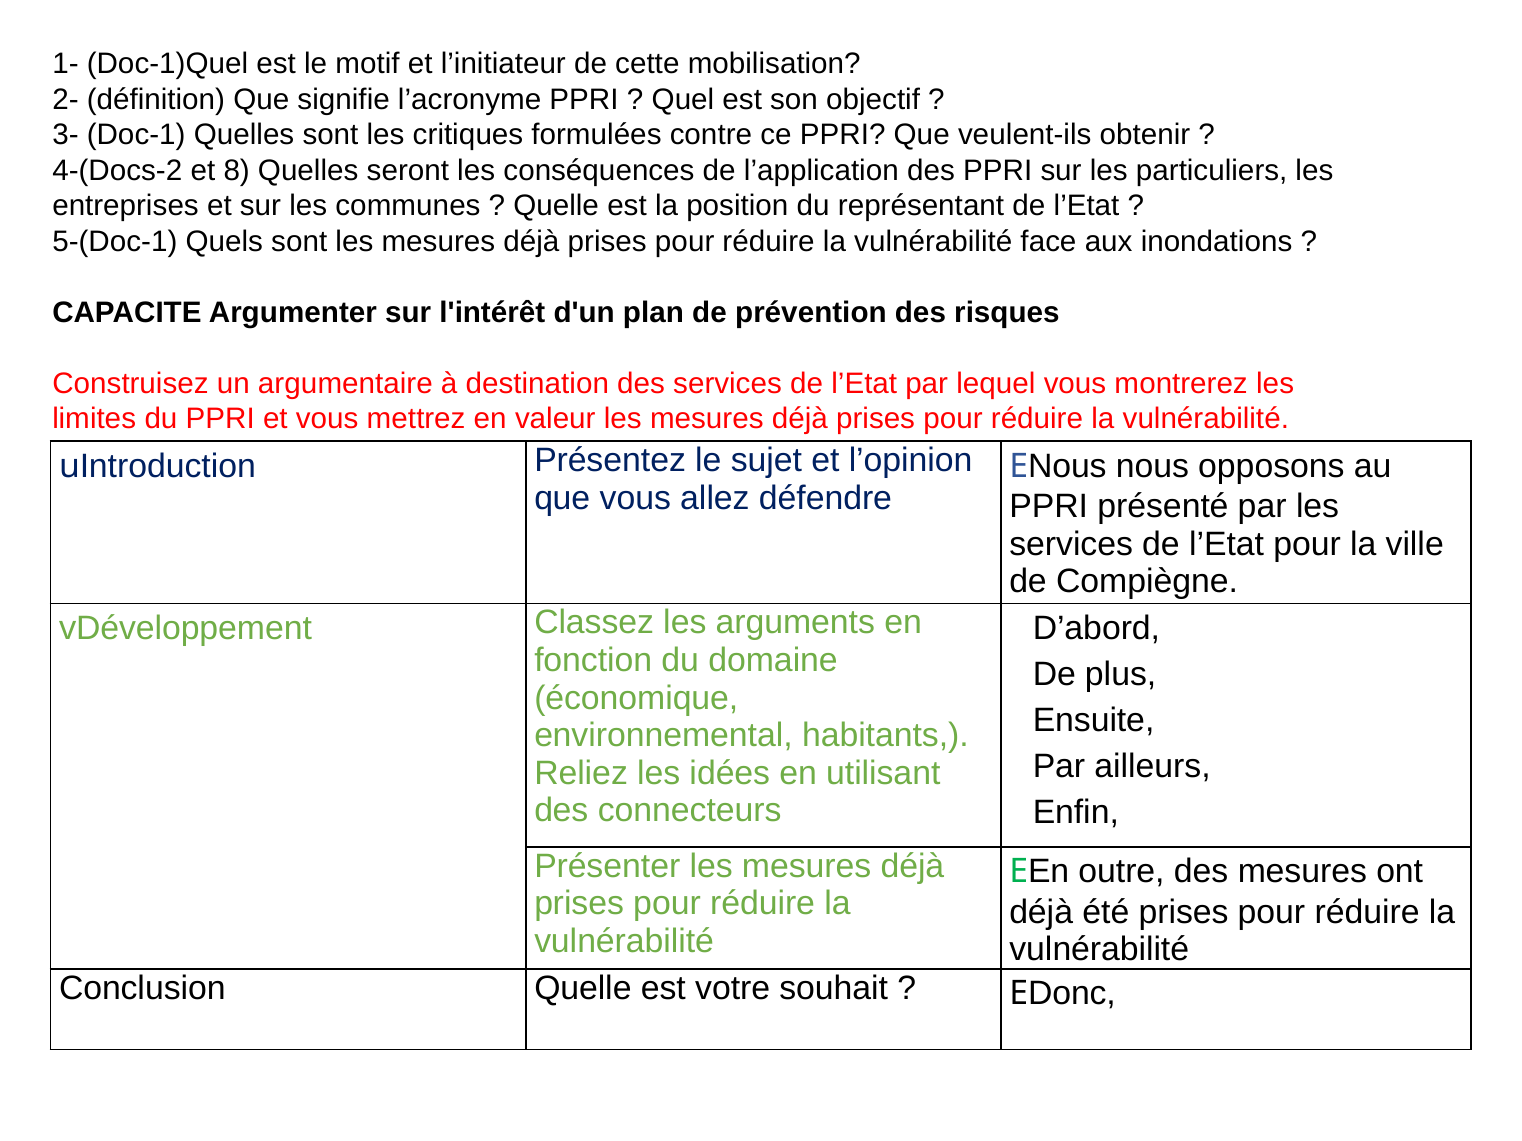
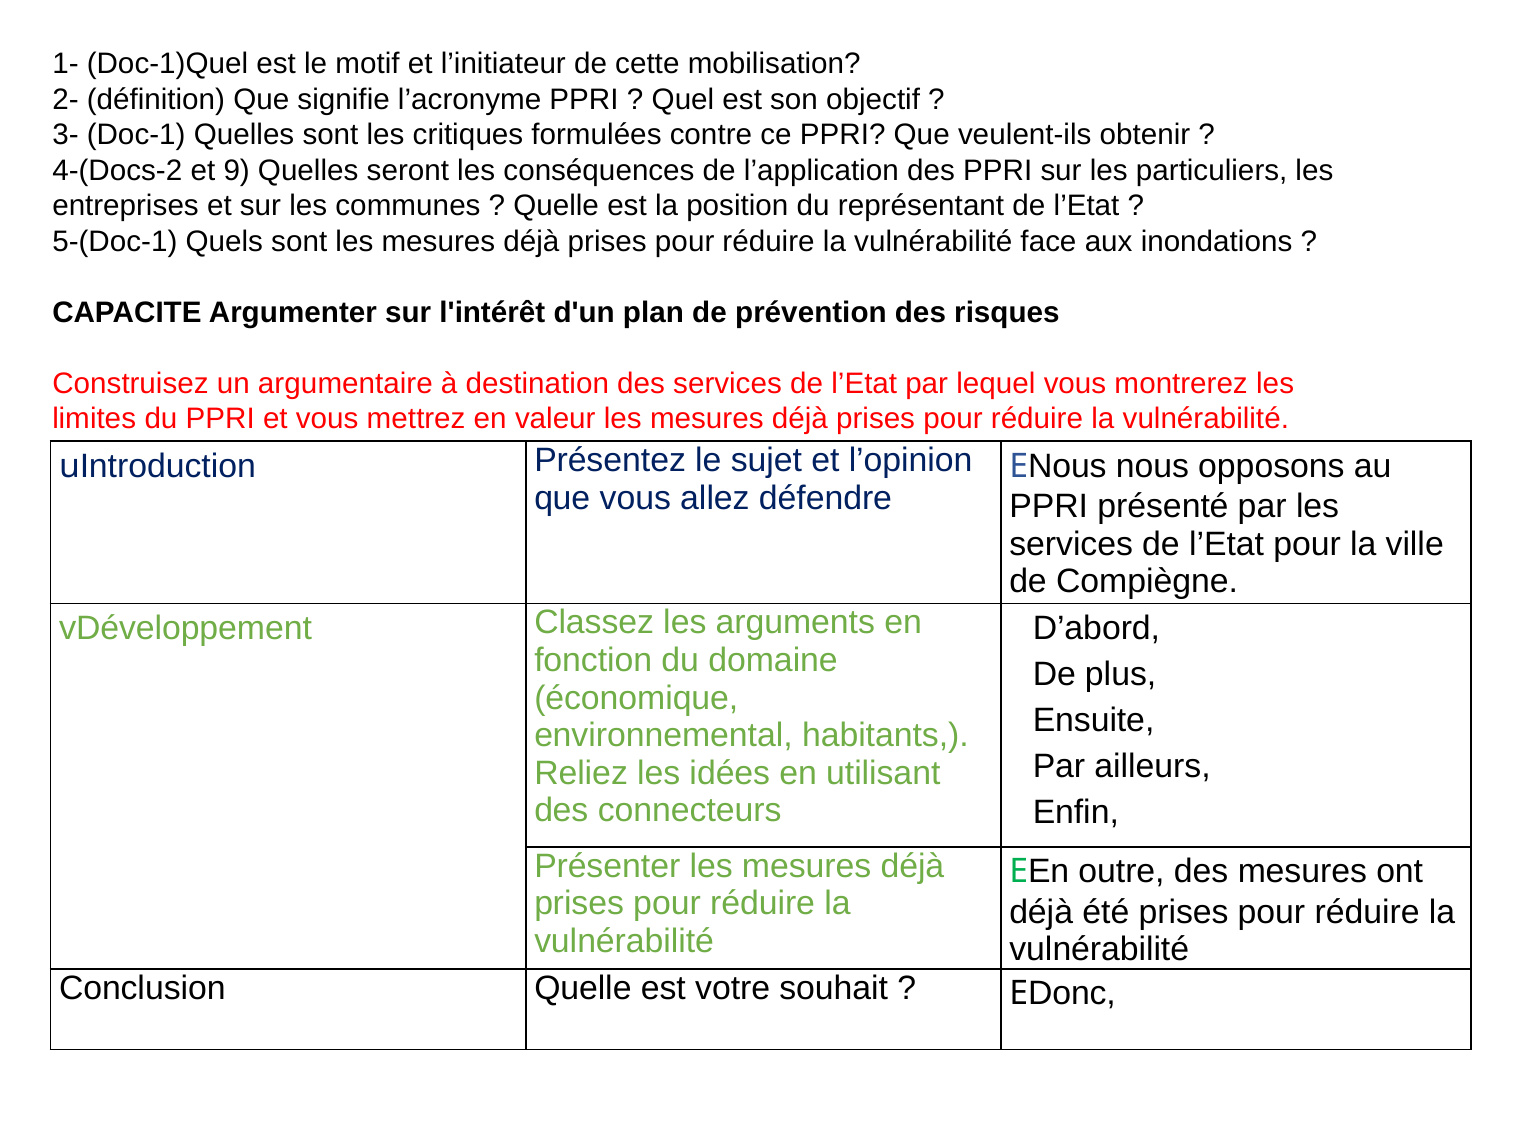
8: 8 -> 9 (237, 171)
